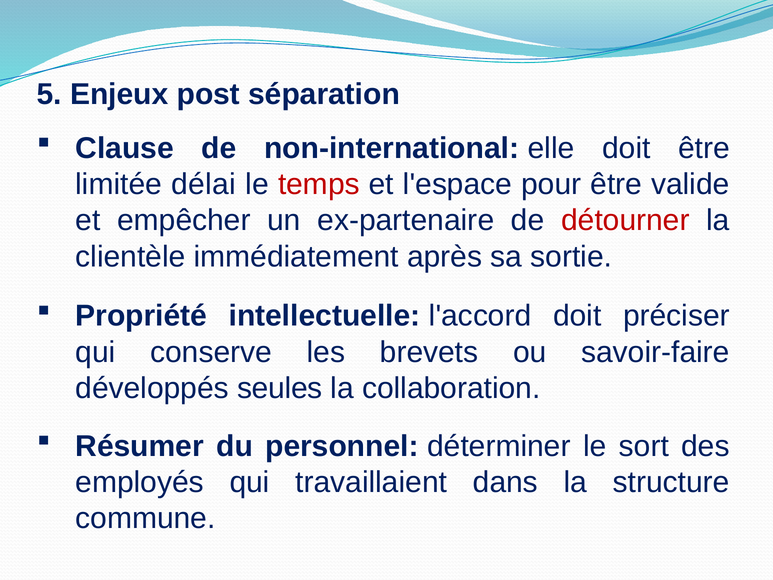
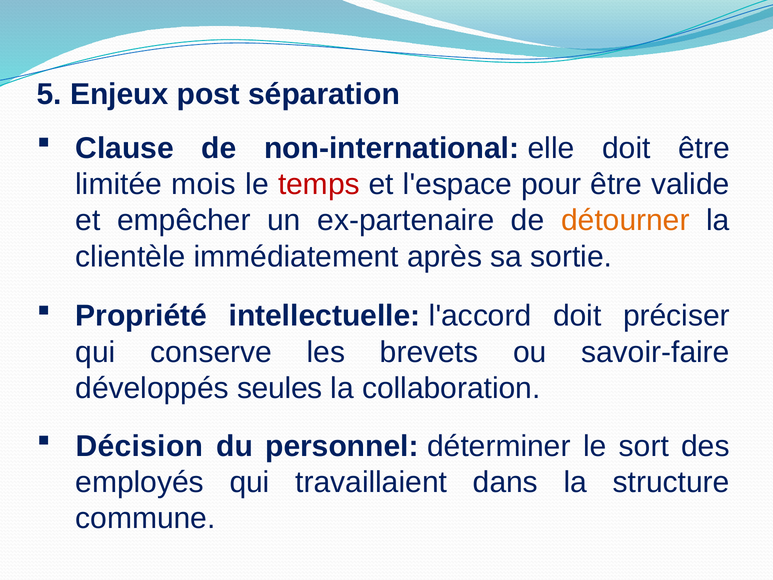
délai: délai -> mois (204, 184)
détourner colour: red -> orange (625, 220)
Résumer: Résumer -> Décision (139, 446)
